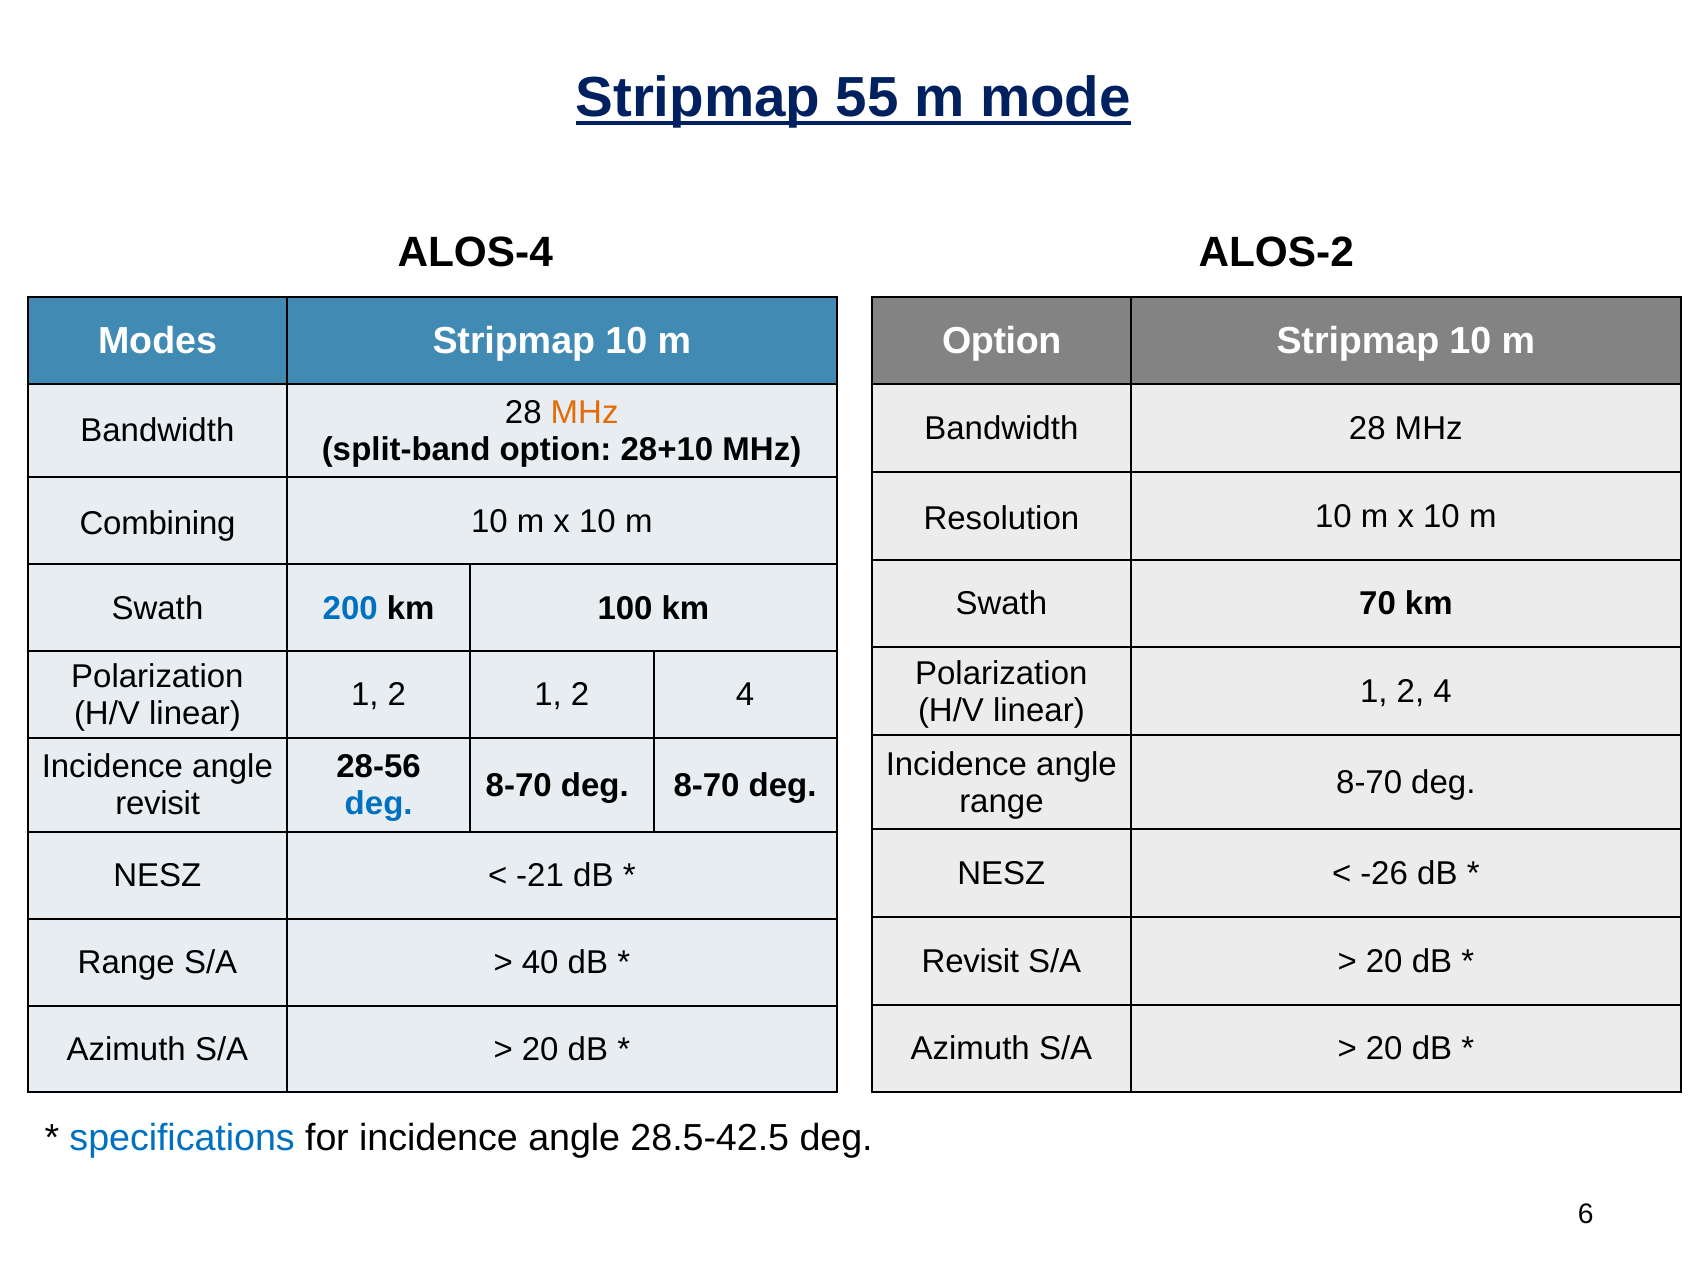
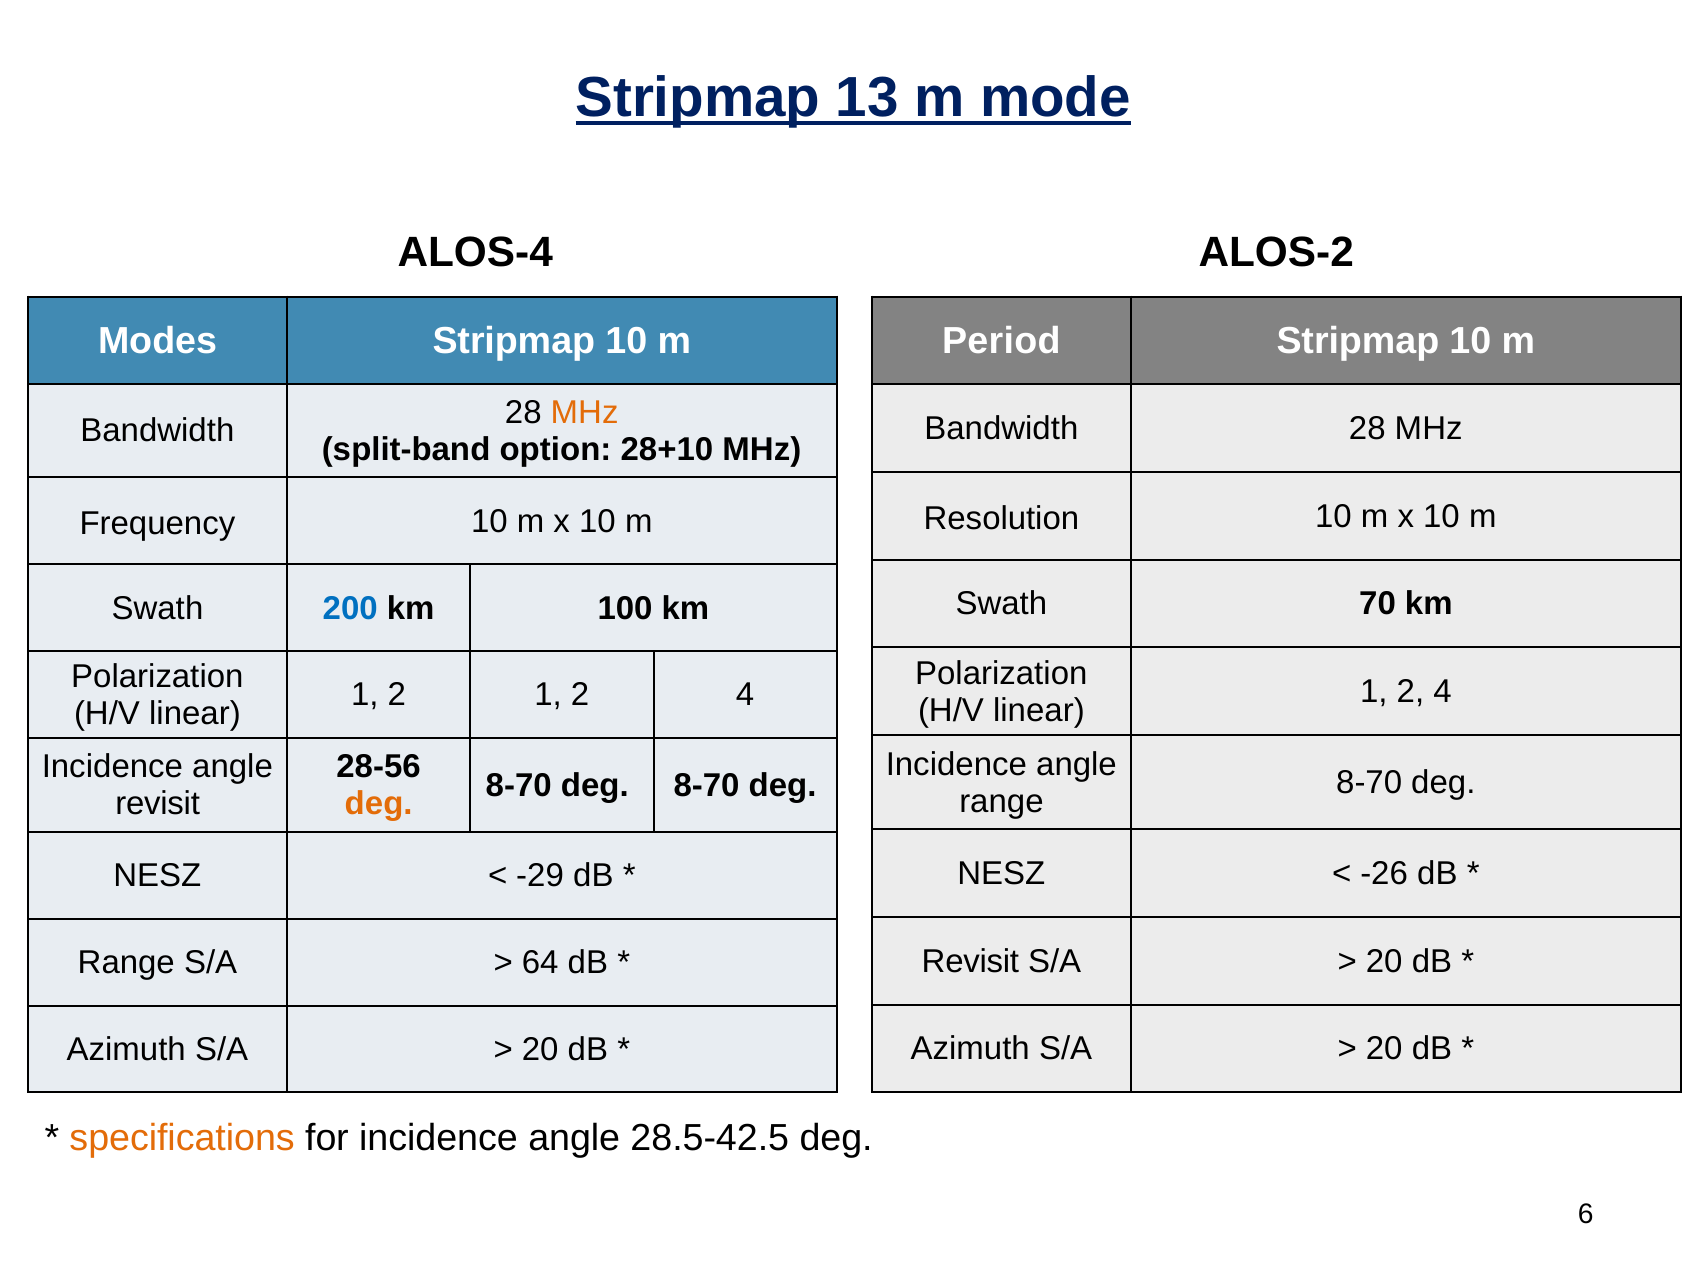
55: 55 -> 13 (867, 98)
Option: Option -> Period (1001, 341)
Combining: Combining -> Frequency (157, 524)
deg colour: blue -> orange (379, 804)
-21: -21 -> -29 (540, 876)
40: 40 -> 64 (540, 963)
specifications colour: blue -> orange (182, 1138)
